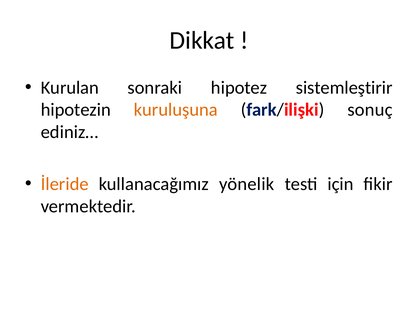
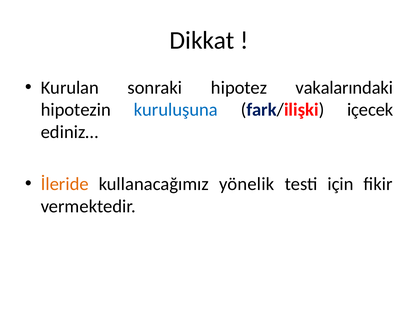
sistemleştirir: sistemleştirir -> vakalarındaki (344, 88)
kuruluşuna colour: orange -> blue (176, 110)
sonuç: sonuç -> içecek (370, 110)
